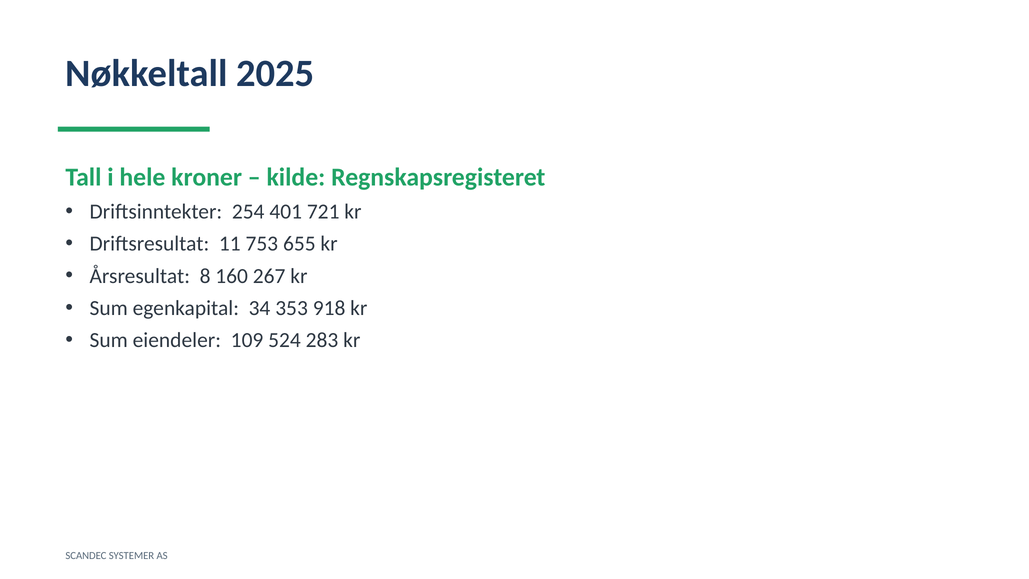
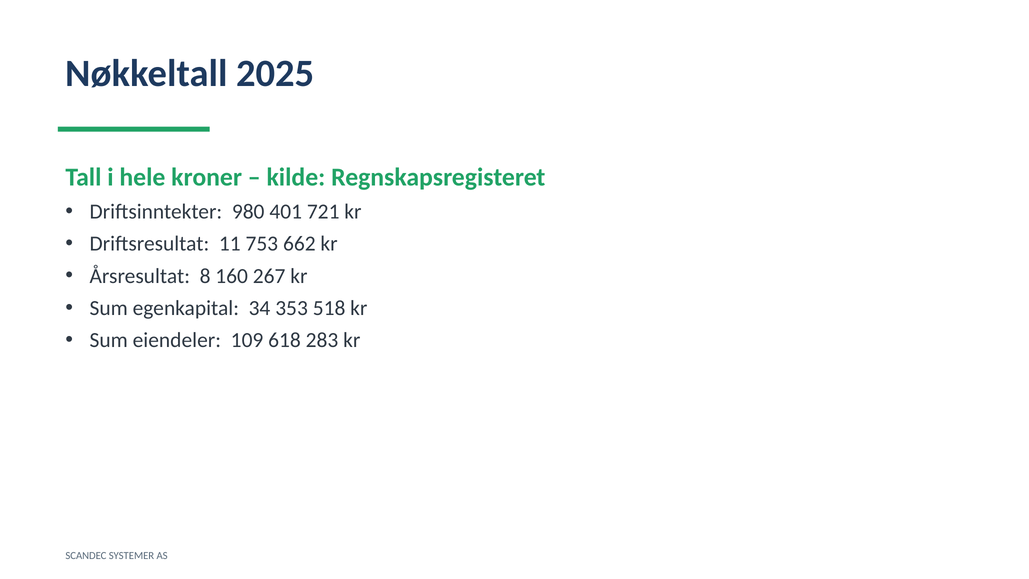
254: 254 -> 980 (248, 212)
655: 655 -> 662 (299, 244)
918: 918 -> 518 (329, 308)
524: 524 -> 618 (285, 340)
